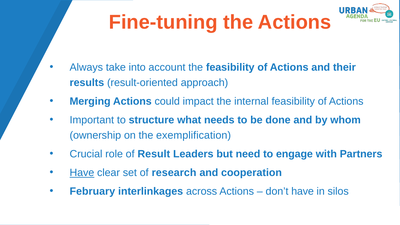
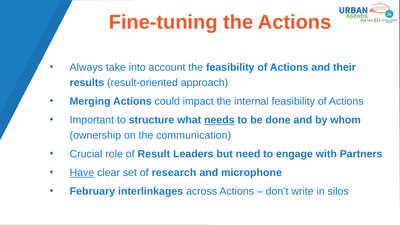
needs underline: none -> present (219, 120)
exemplification: exemplification -> communication (194, 135)
cooperation: cooperation -> microphone (251, 173)
don’t have: have -> write (302, 191)
